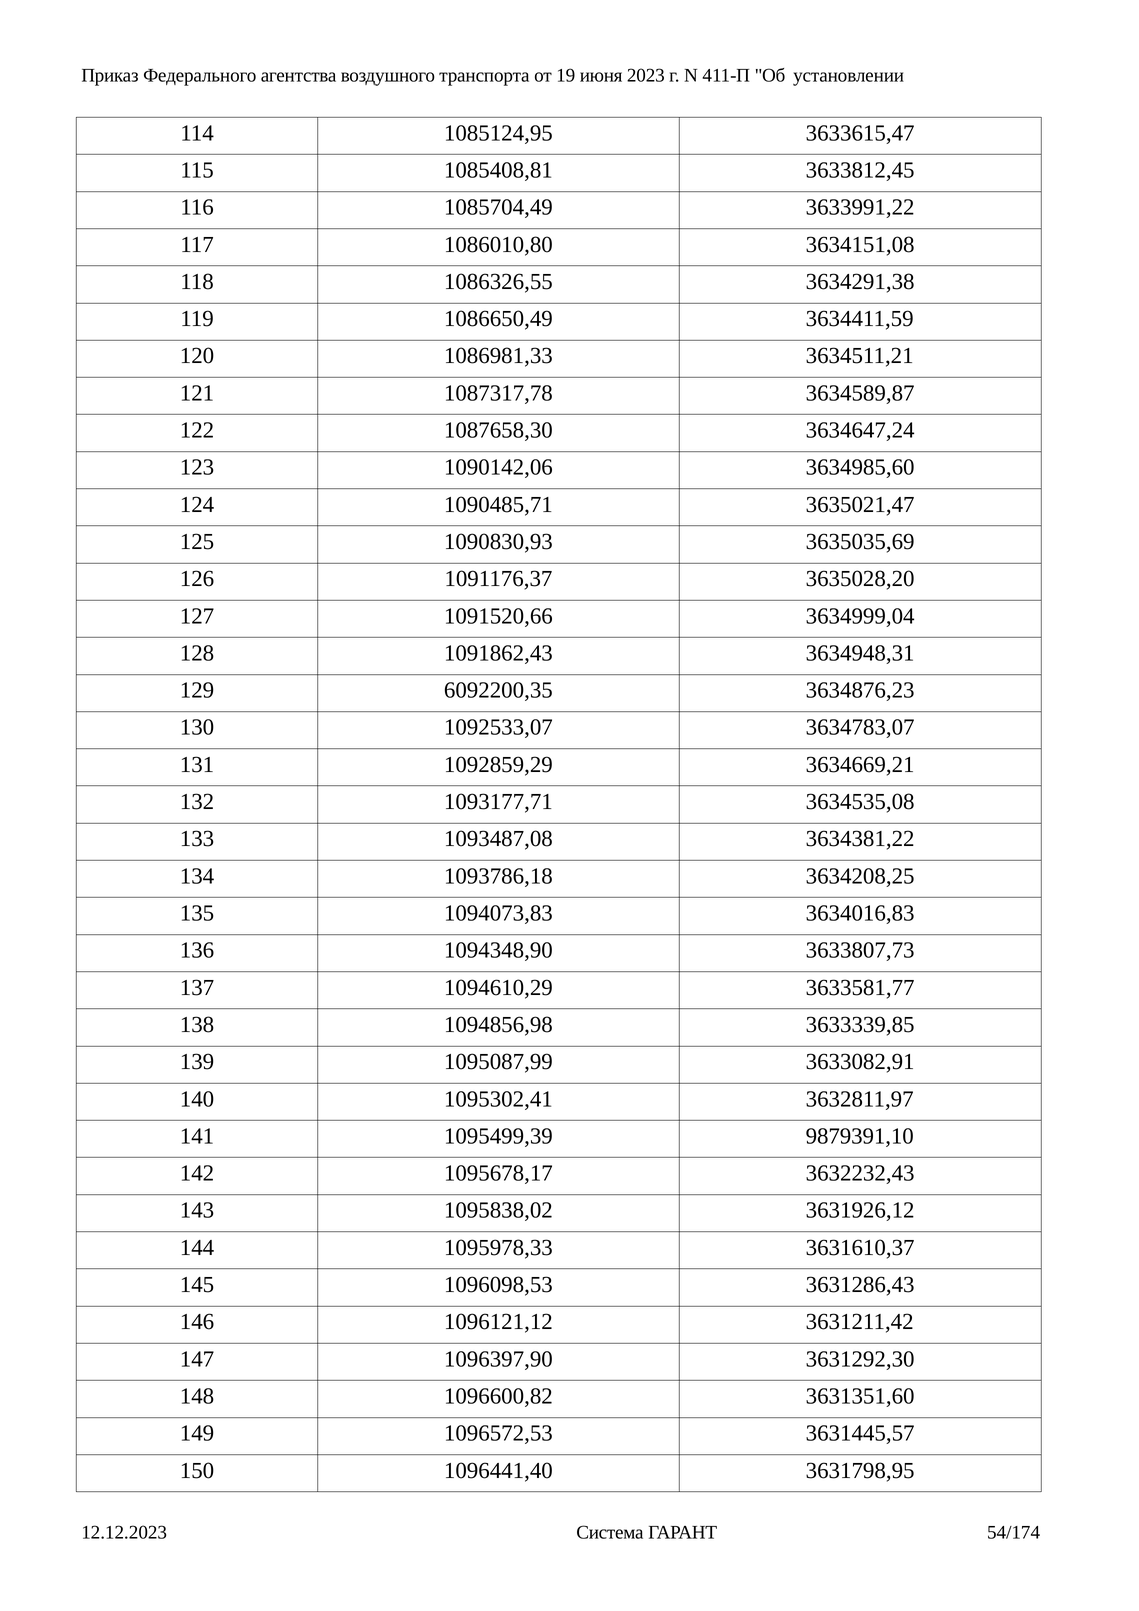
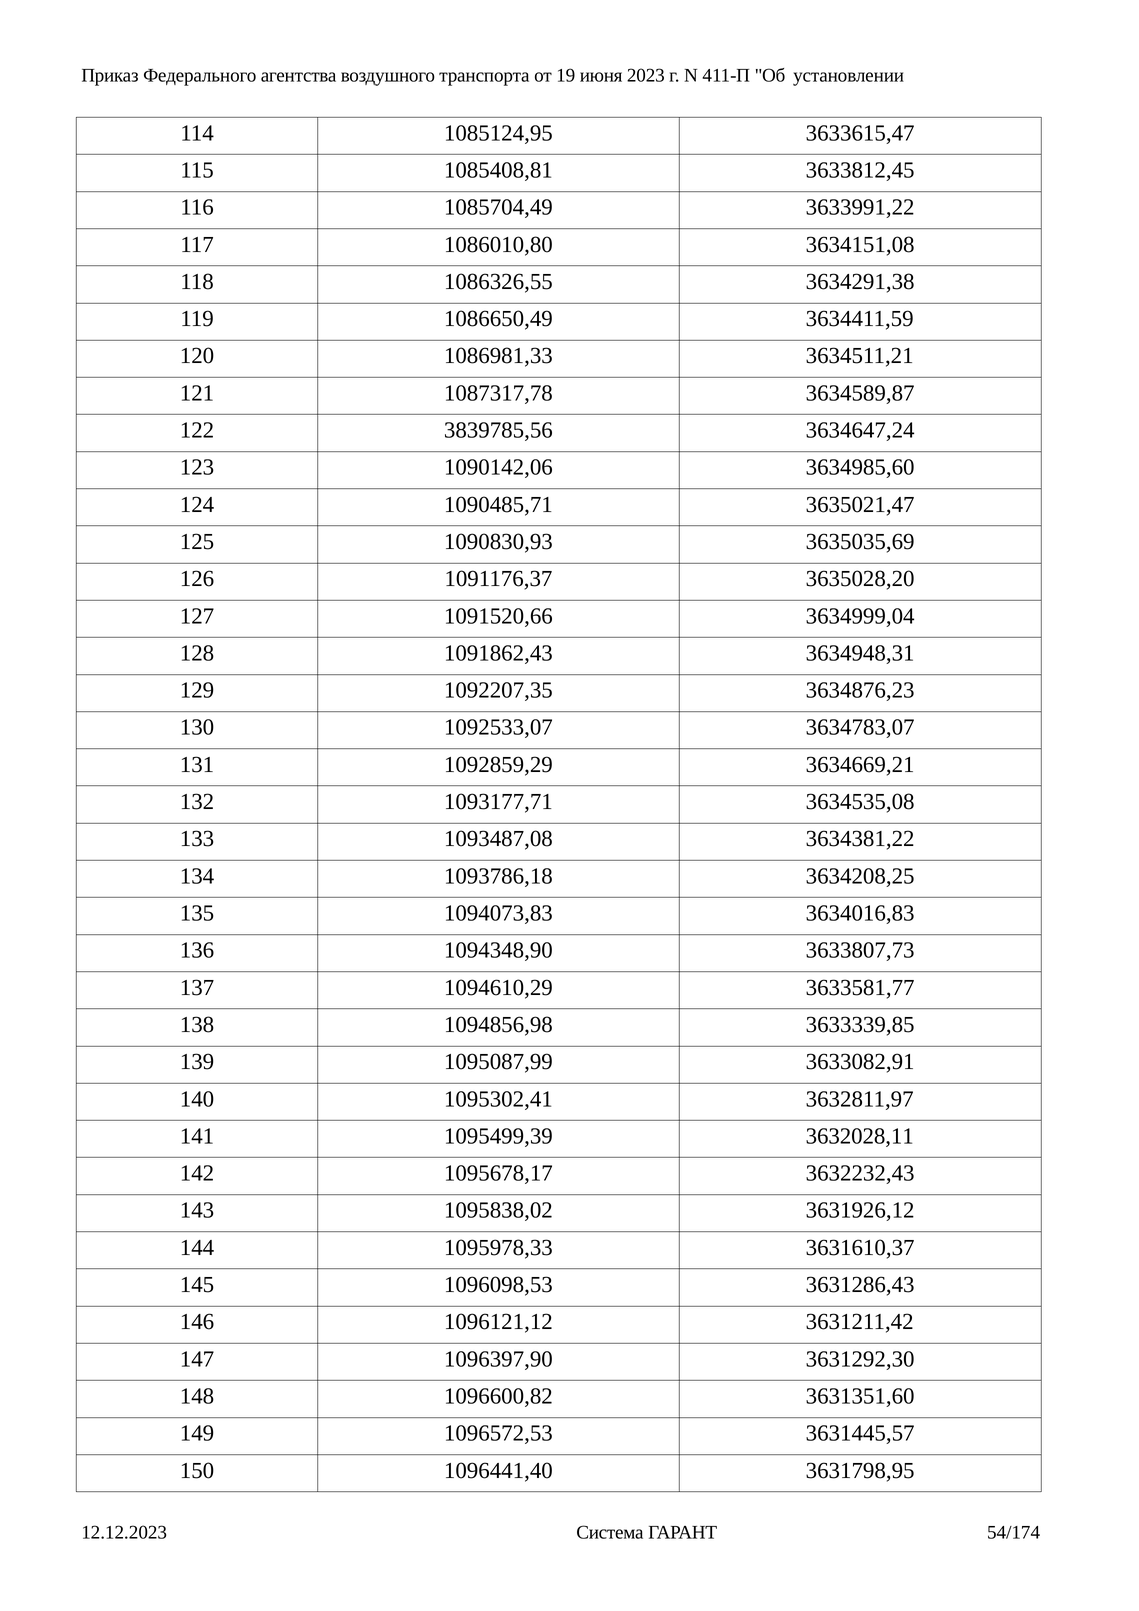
1087658,30: 1087658,30 -> 3839785,56 (498, 430)
6092200,35: 6092200,35 -> 1092207,35 (498, 691)
9879391,10: 9879391,10 -> 3632028,11 (860, 1137)
